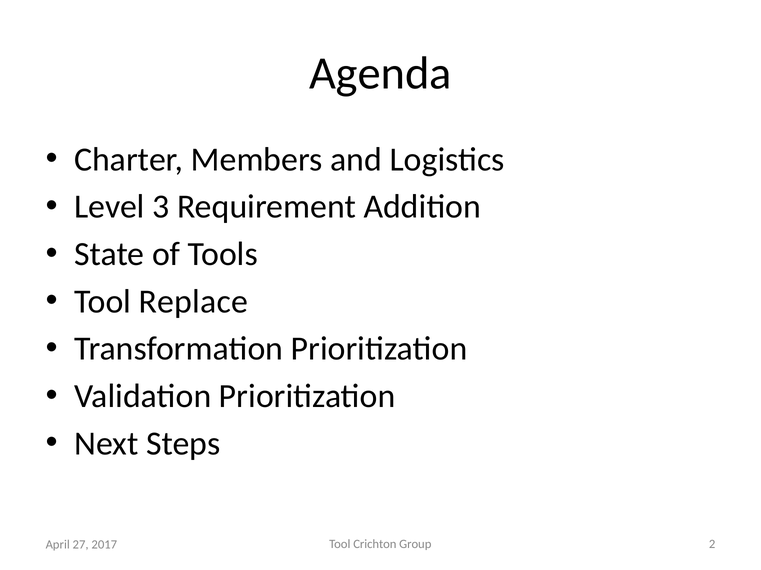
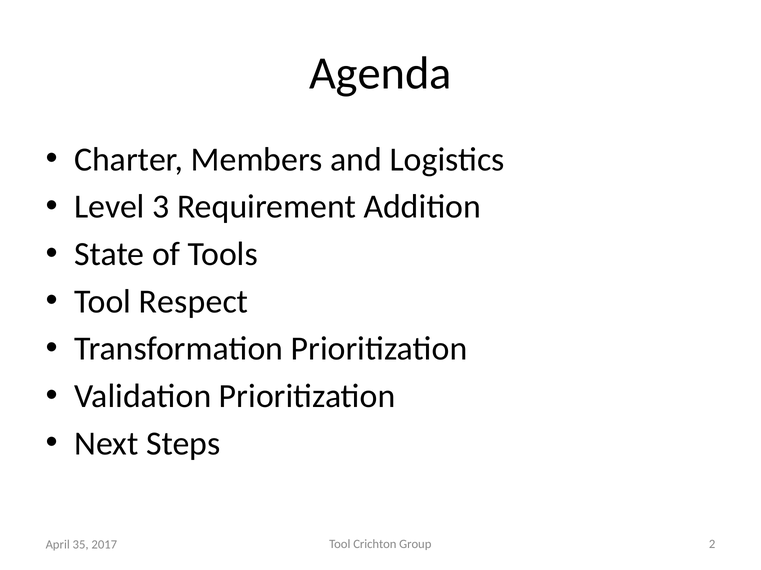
Replace: Replace -> Respect (193, 302)
27: 27 -> 35 (81, 545)
